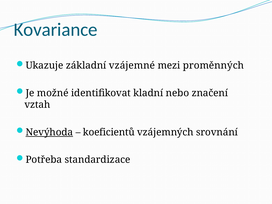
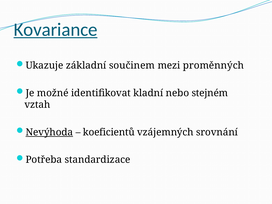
Kovariance underline: none -> present (56, 30)
vzájemné: vzájemné -> součinem (132, 65)
značení: značení -> stejném (210, 93)
